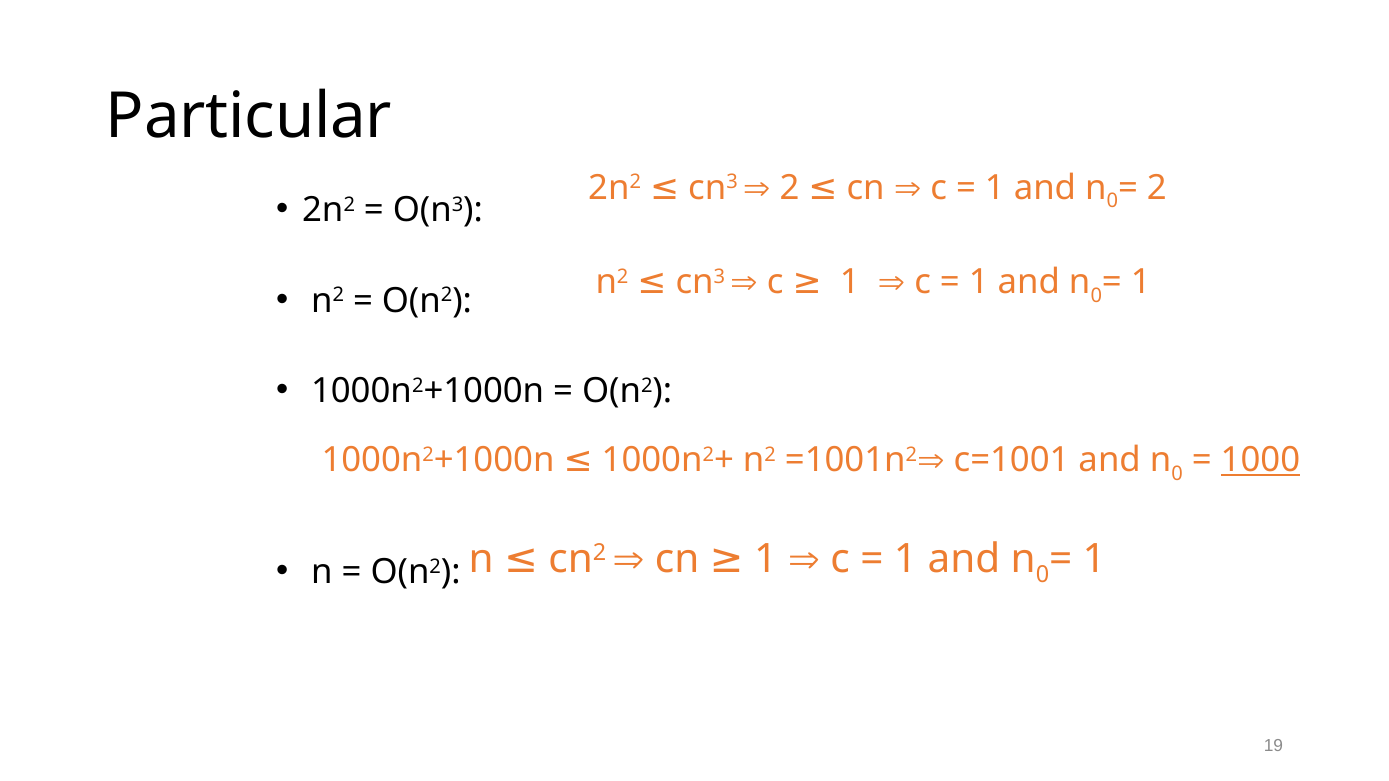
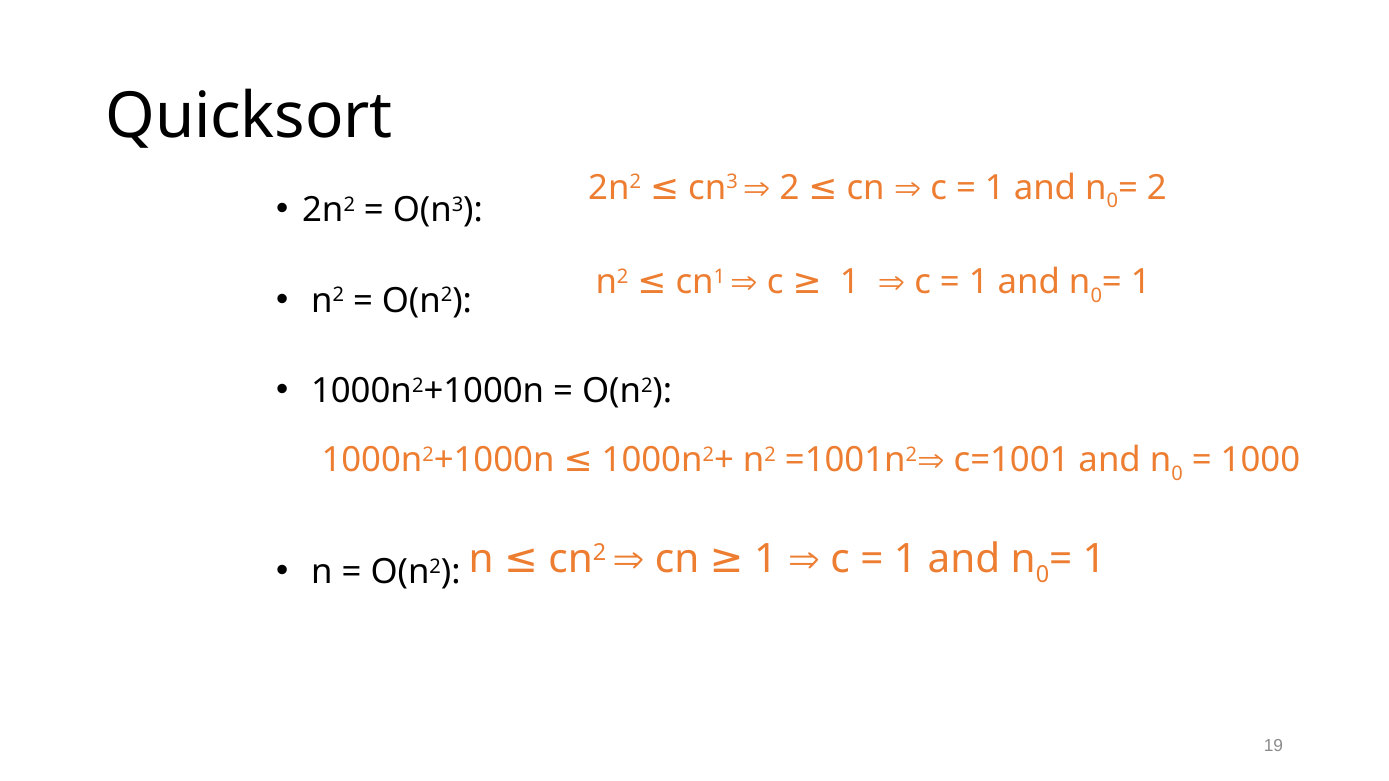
Particular: Particular -> Quicksort (249, 117)
3: 3 -> 1 (719, 277)
1000 underline: present -> none (1260, 460)
